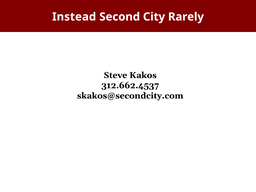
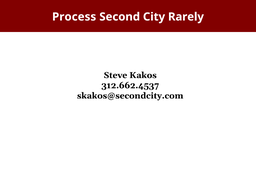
Instead: Instead -> Process (74, 17)
